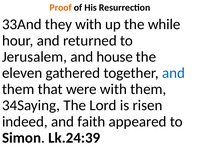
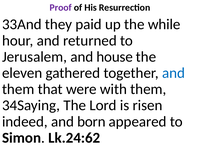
Proof colour: orange -> purple (61, 8)
they with: with -> paid (89, 24)
faith: faith -> born (91, 122)
Lk.24:39: Lk.24:39 -> Lk.24:62 (74, 138)
